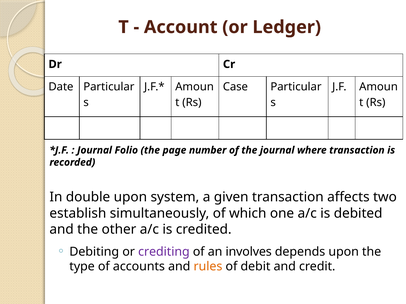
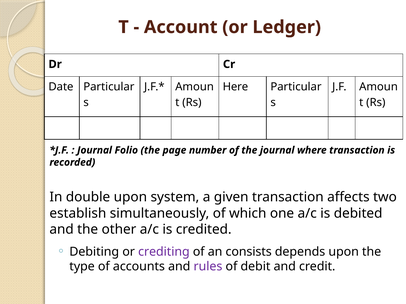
Case: Case -> Here (235, 87)
involves: involves -> consists (249, 252)
rules colour: orange -> purple (208, 267)
